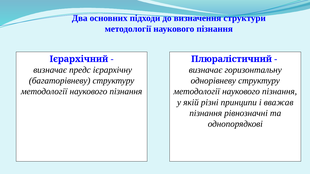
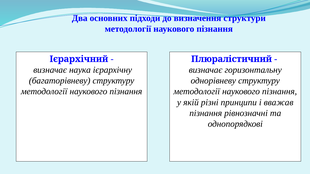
предс: предс -> наука (80, 70)
